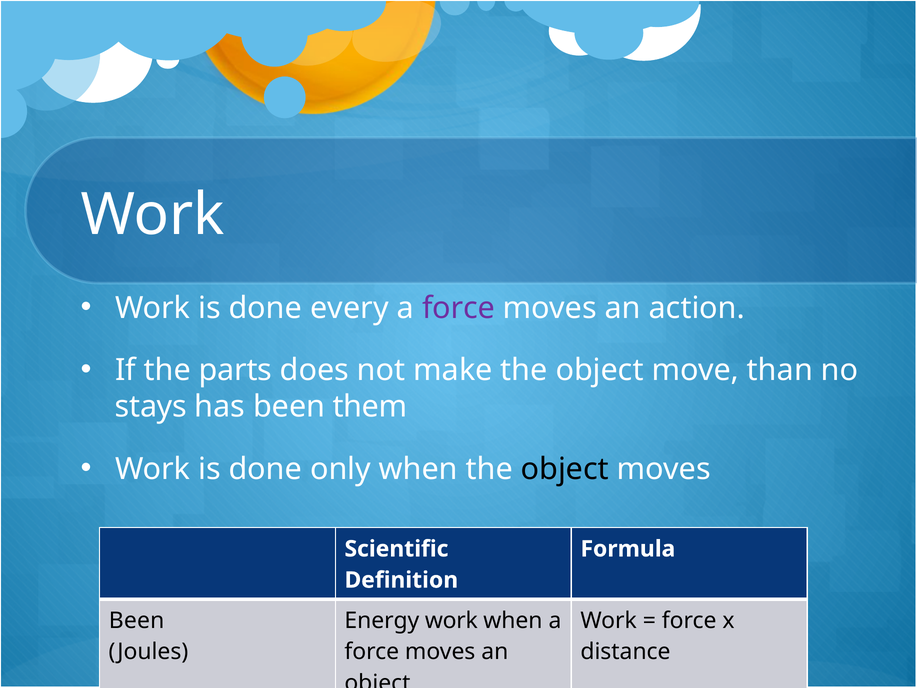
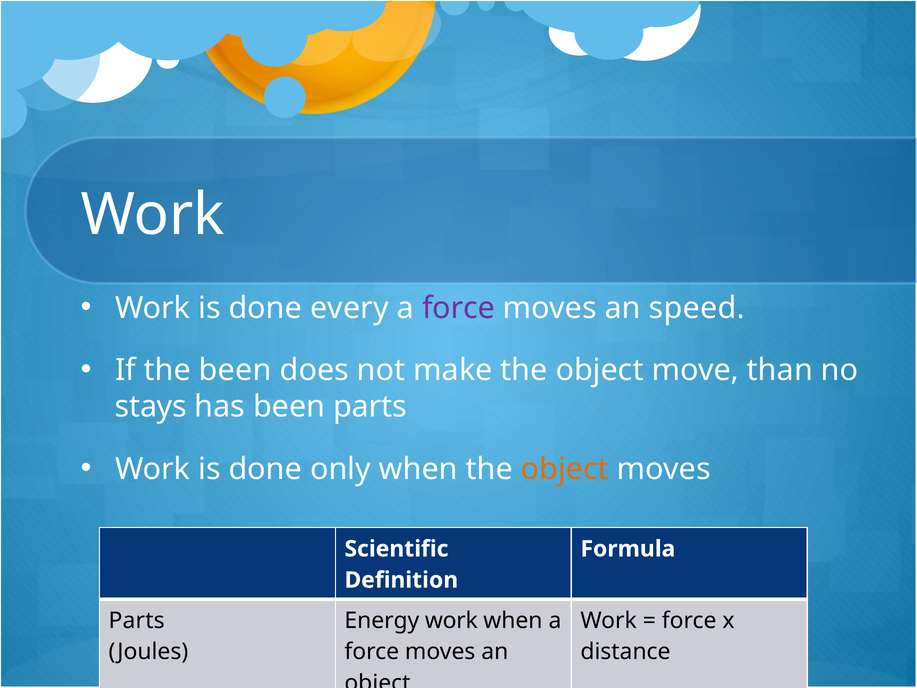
action: action -> speed (697, 308)
the parts: parts -> been (235, 370)
been them: them -> parts (370, 407)
object colour: black -> orange (565, 469)
Been: Been -> Parts (137, 620)
